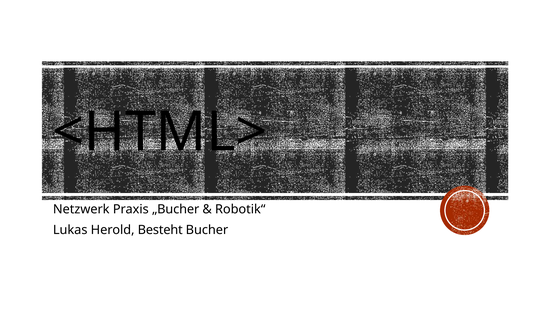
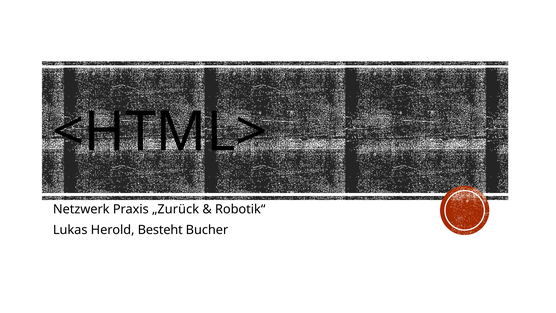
„Bucher: „Bucher -> „Zurück (176, 209)
